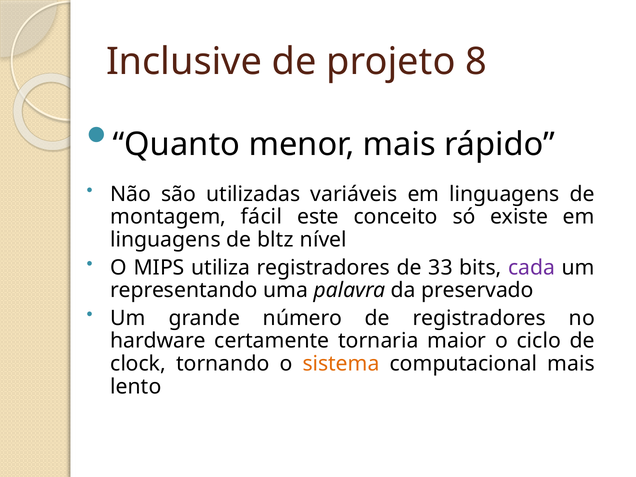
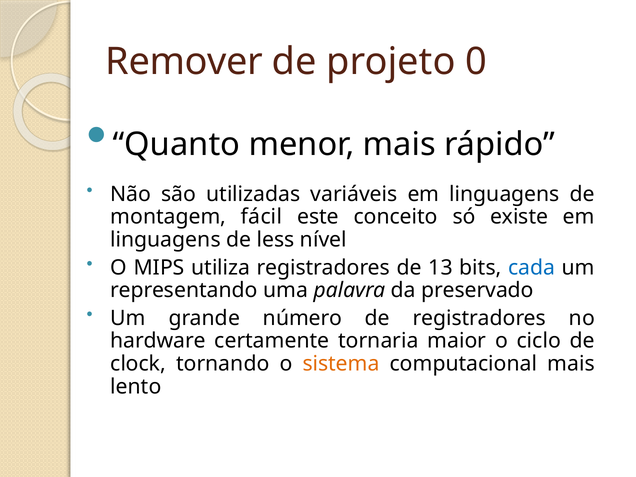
Inclusive: Inclusive -> Remover (184, 62)
8: 8 -> 0 (476, 62)
bltz: bltz -> less (276, 240)
33: 33 -> 13 (441, 268)
cada colour: purple -> blue (532, 268)
